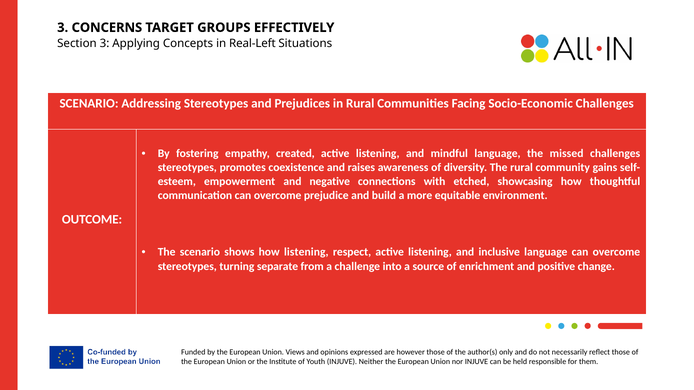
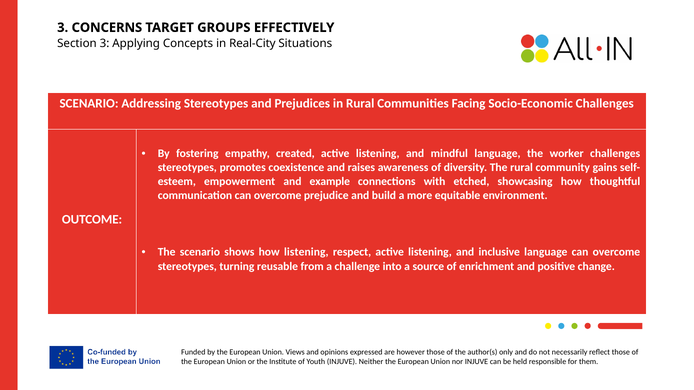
Real-Left: Real-Left -> Real-City (252, 44)
missed: missed -> worker (567, 153)
negative: negative -> example (330, 182)
separate: separate -> reusable (277, 266)
